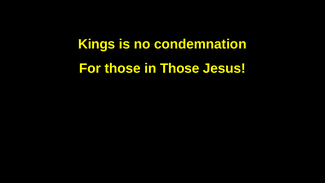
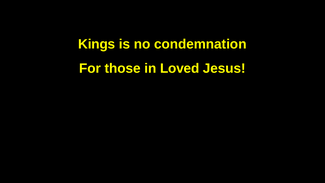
in Those: Those -> Loved (180, 68)
